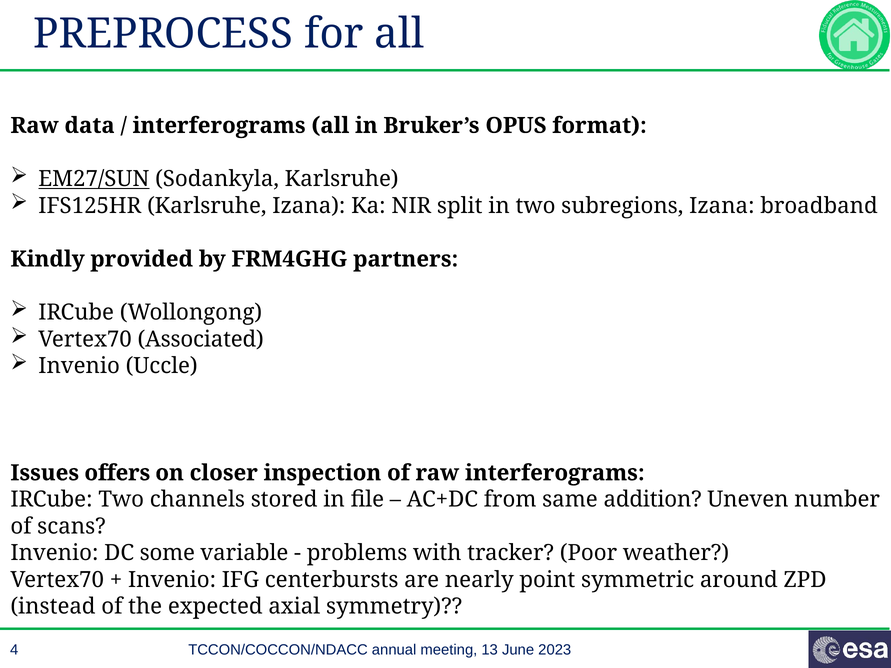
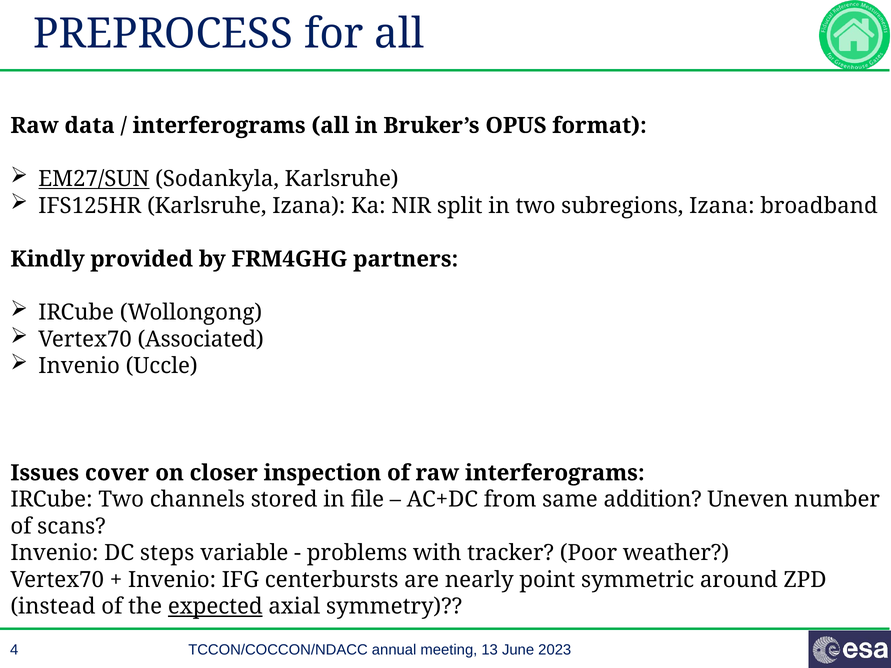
offers: offers -> cover (117, 473)
some: some -> steps (167, 553)
expected underline: none -> present (215, 607)
